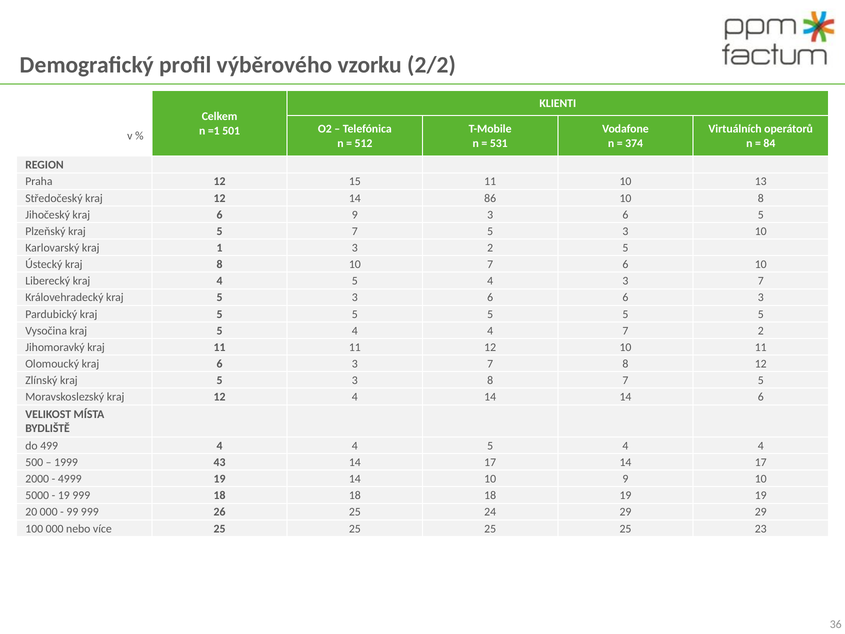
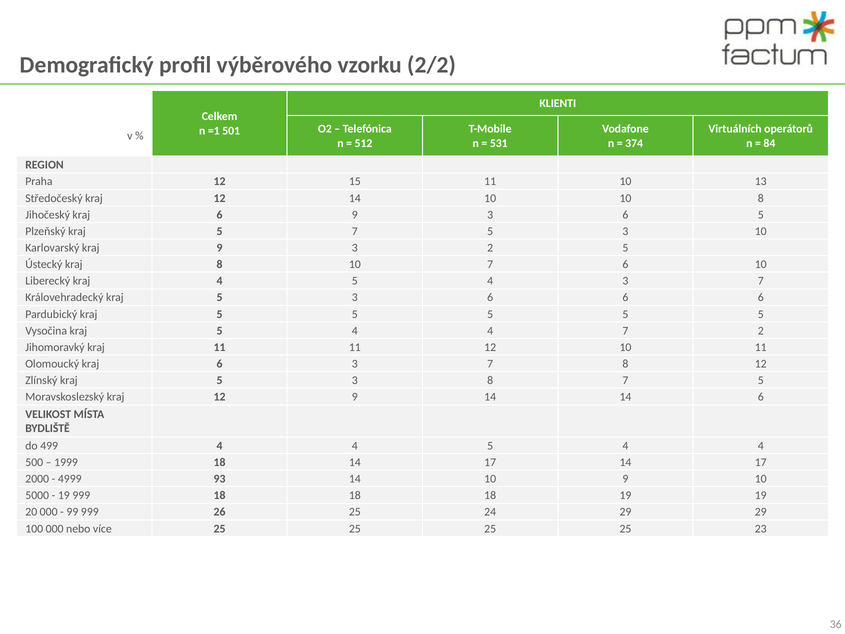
12 14 86: 86 -> 10 (490, 198)
kraj 1: 1 -> 9 (220, 248)
6 6 3: 3 -> 6 (761, 297)
12 4: 4 -> 9 (355, 397)
1999 43: 43 -> 18 (220, 462)
4999 19: 19 -> 93 (220, 479)
